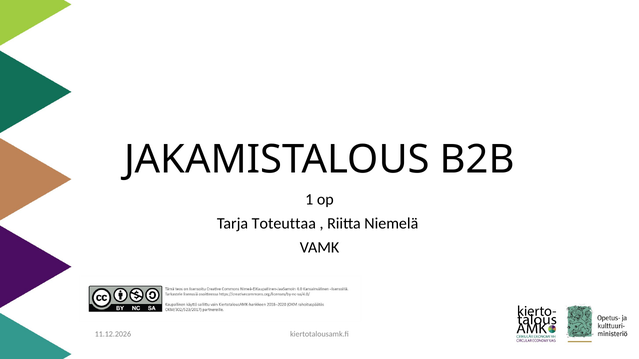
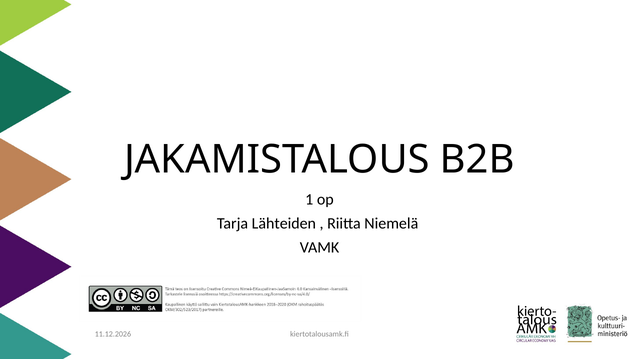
Toteuttaa: Toteuttaa -> Lähteiden (284, 224)
